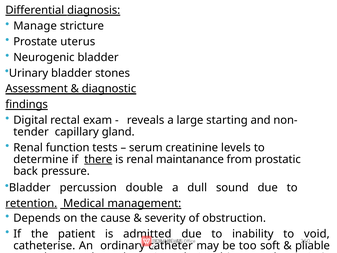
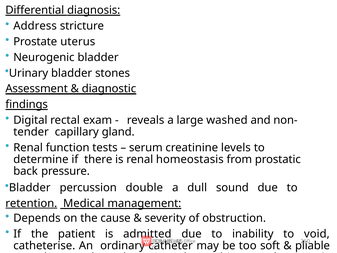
Manage: Manage -> Address (35, 26)
starting: starting -> washed (227, 120)
there underline: present -> none (98, 159)
maintanance: maintanance -> homeostasis (190, 159)
